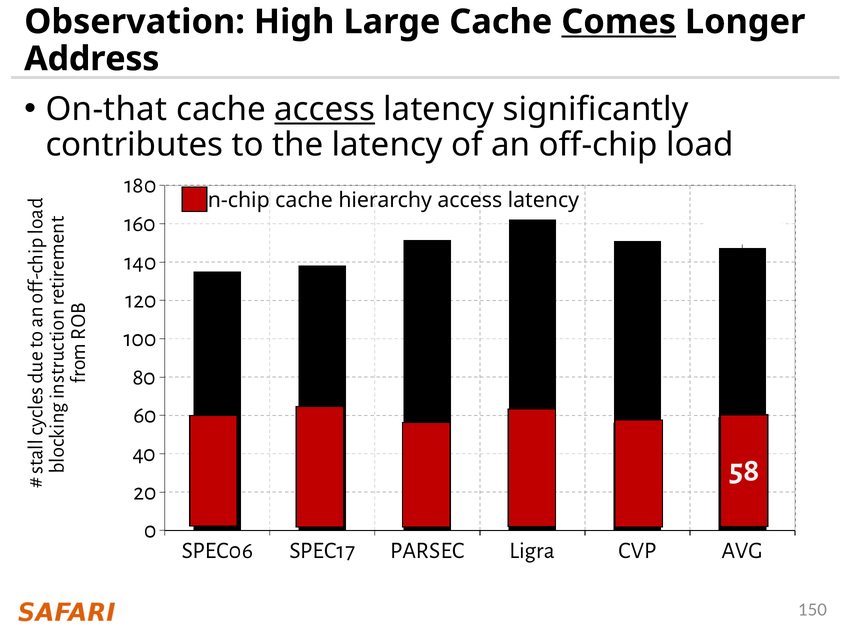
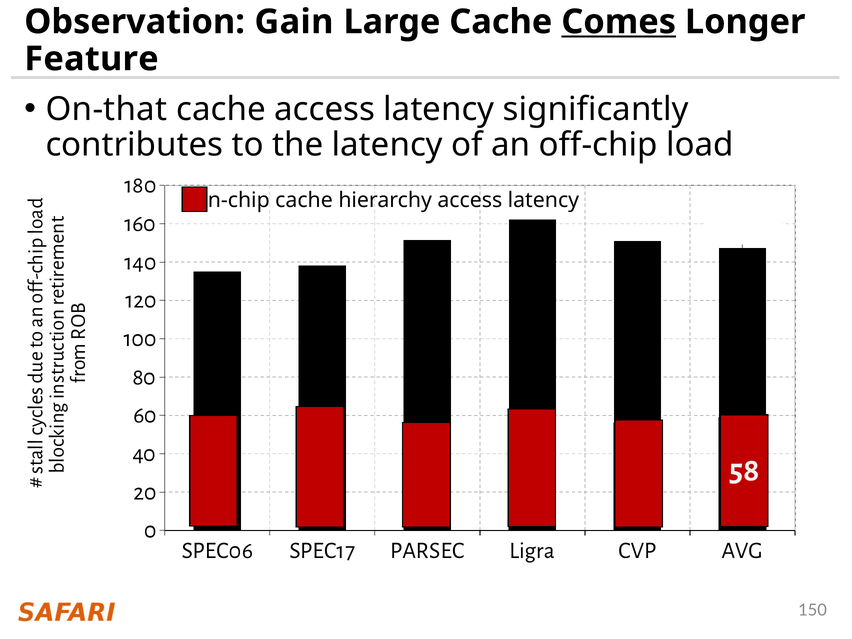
High: High -> Gain (294, 22)
Address: Address -> Feature (91, 59)
access underline: present -> none (325, 109)
